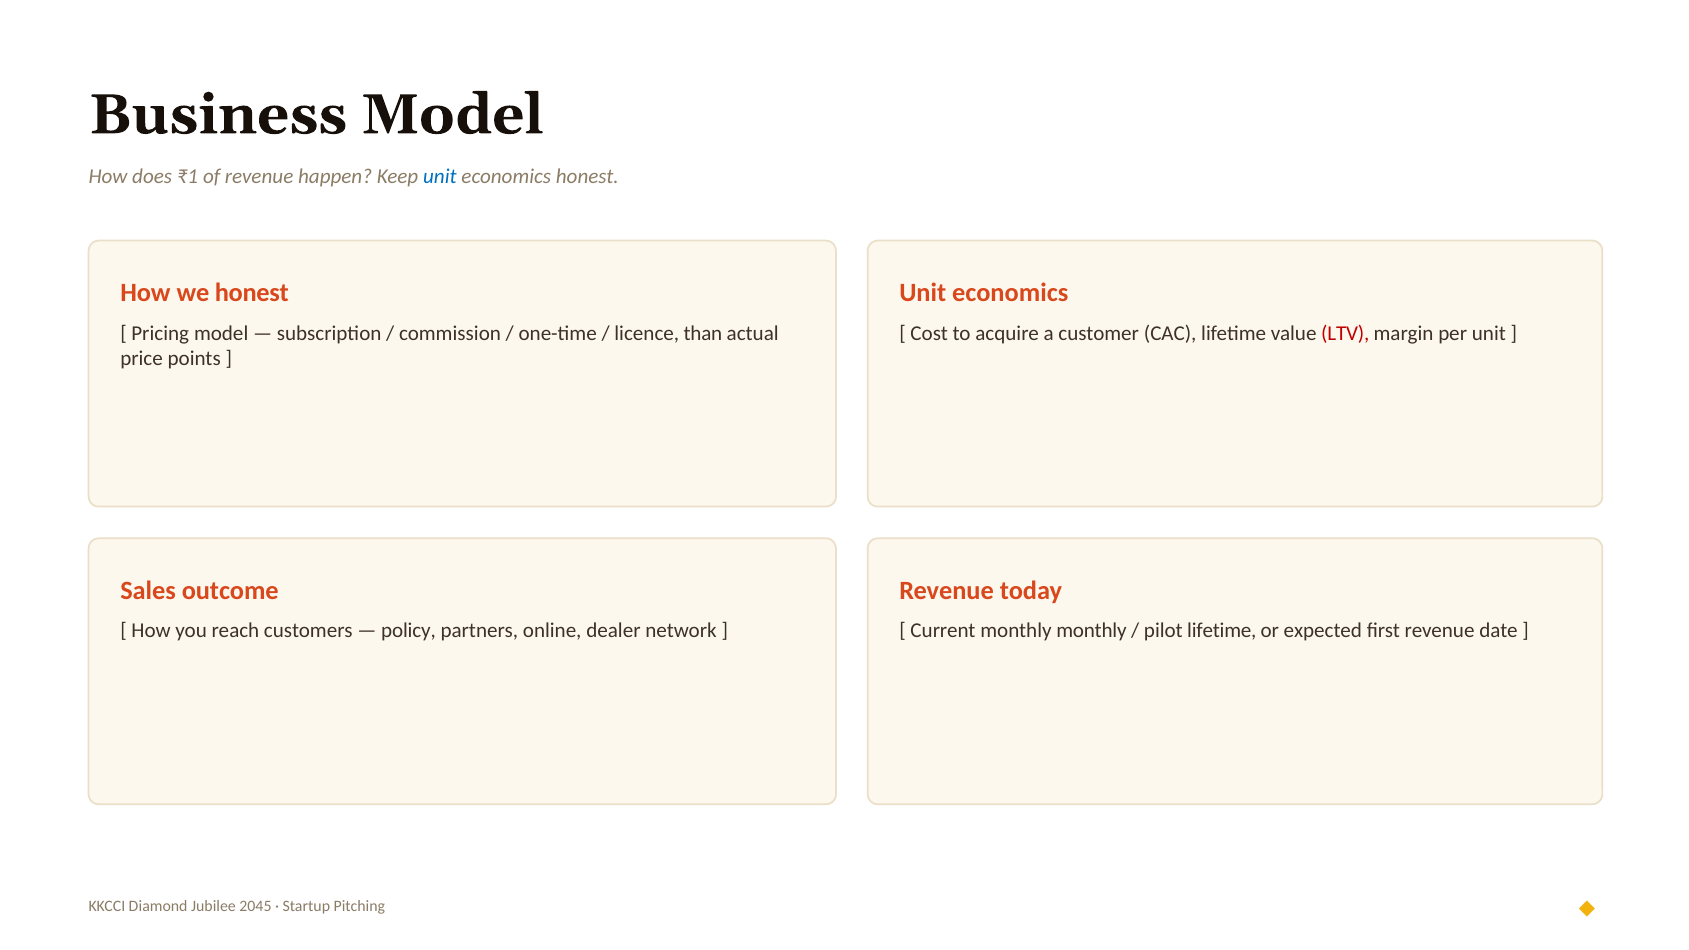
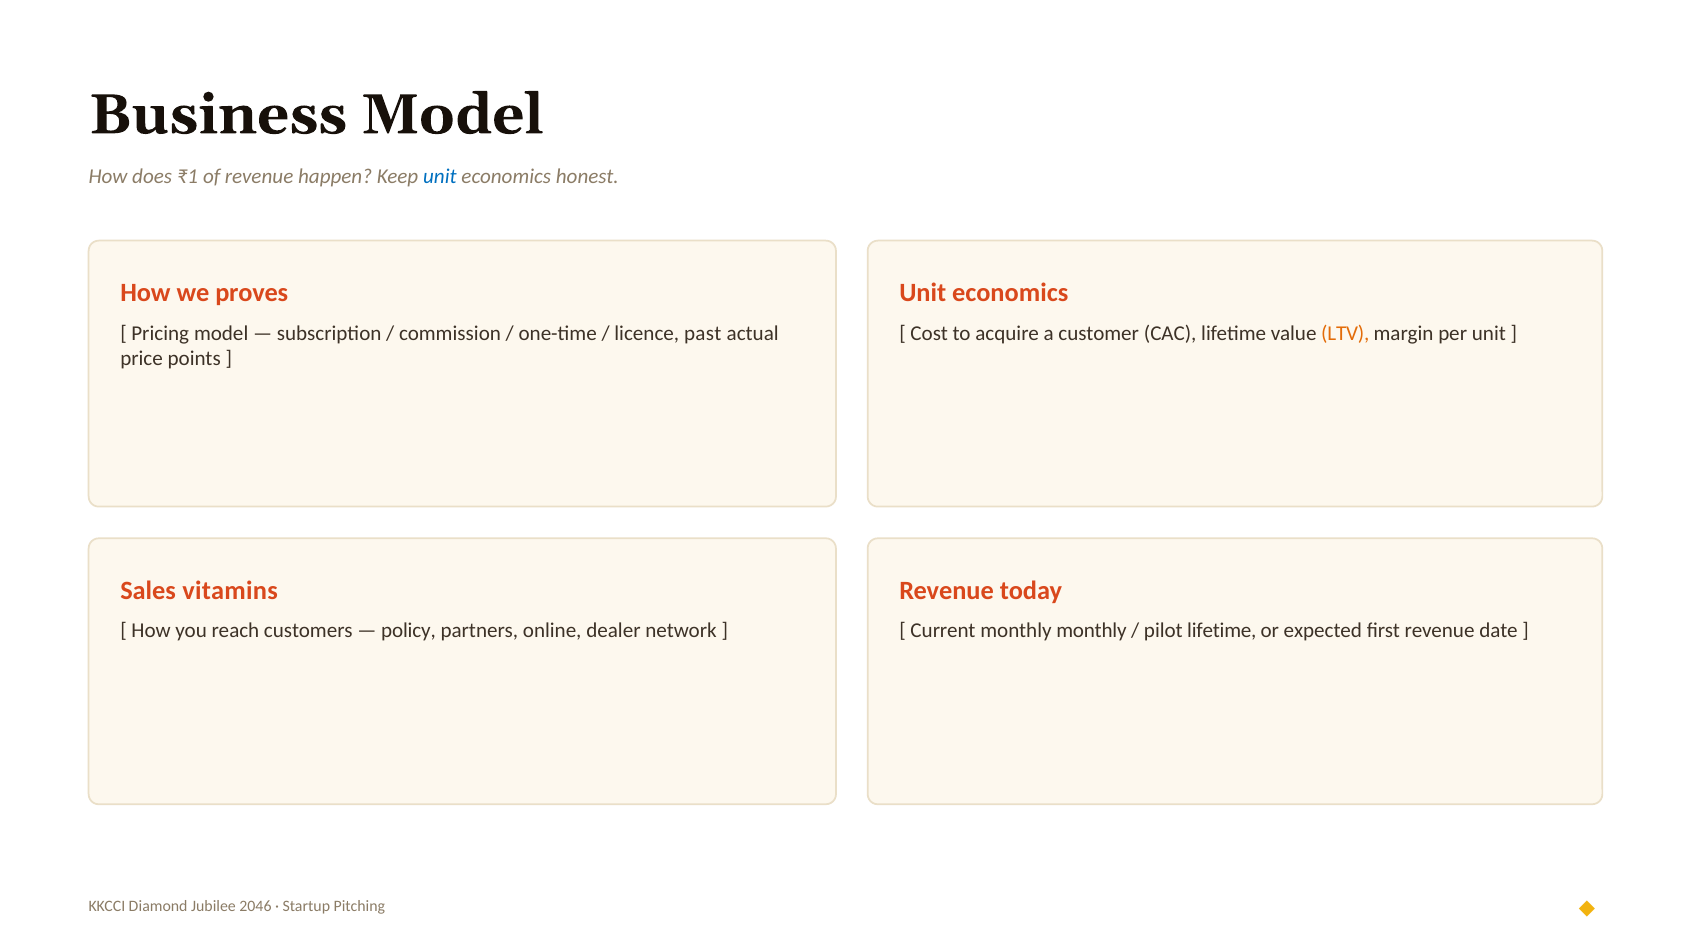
we honest: honest -> proves (252, 293)
than: than -> past (703, 333)
LTV colour: red -> orange (1345, 333)
outcome: outcome -> vitamins (230, 591)
2045: 2045 -> 2046 (255, 907)
